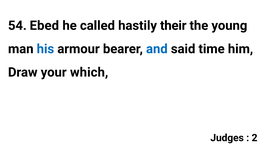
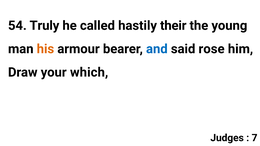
Ebed: Ebed -> Truly (44, 26)
his colour: blue -> orange (45, 49)
time: time -> rose (212, 49)
2: 2 -> 7 (255, 138)
